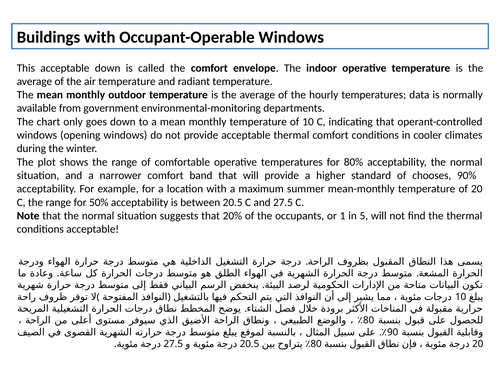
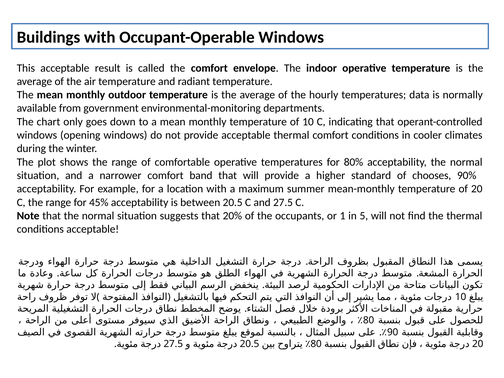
acceptable down: down -> result (108, 68)
50%: 50% -> 45% (99, 202)
